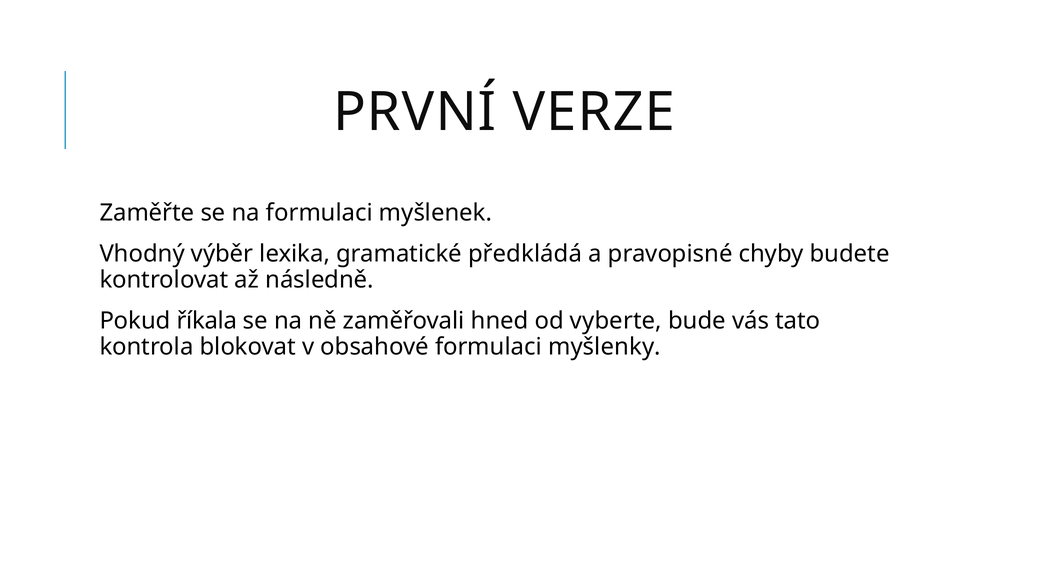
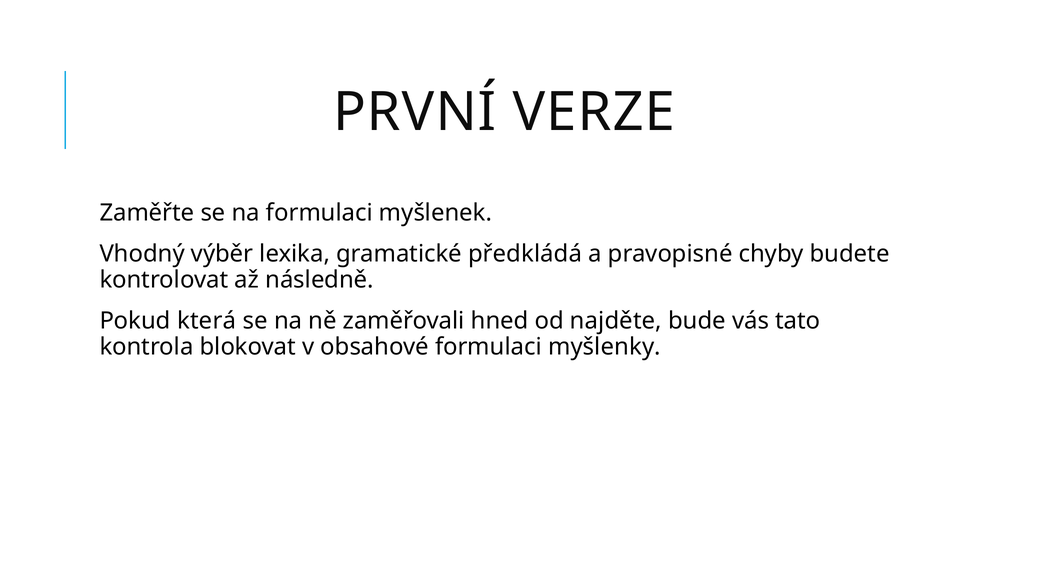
říkala: říkala -> která (207, 321)
vyberte: vyberte -> najděte (616, 321)
